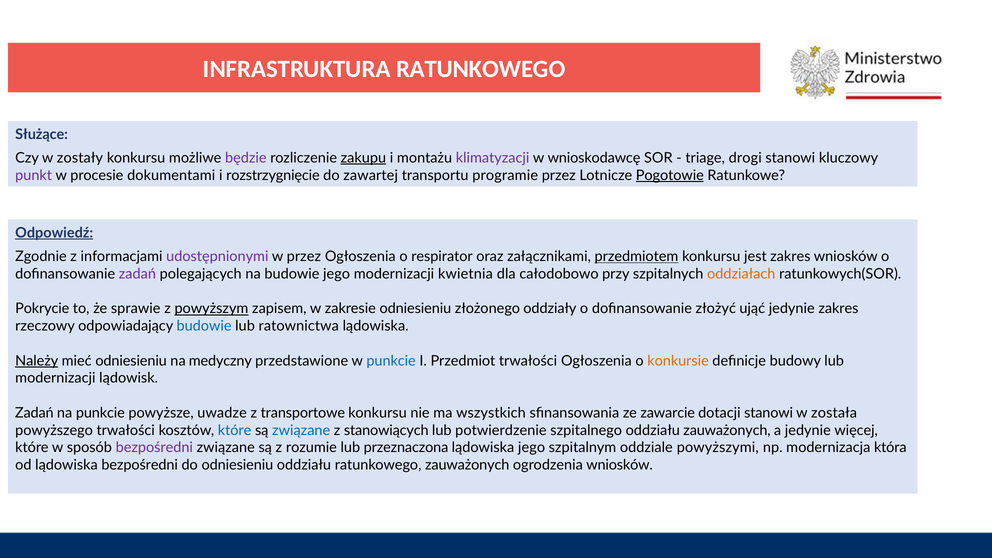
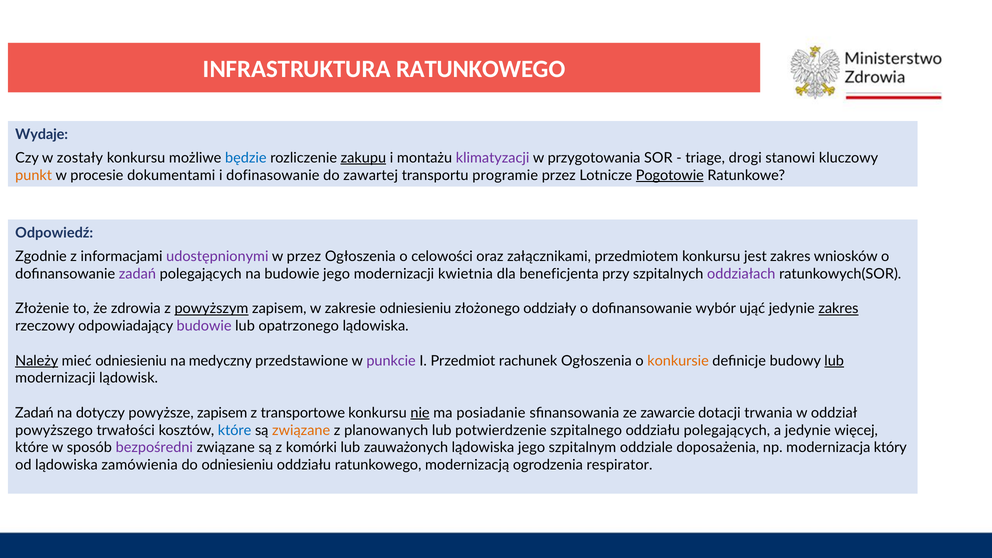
Służące: Służące -> Wydaje (42, 134)
będzie colour: purple -> blue (246, 158)
wnioskodawcę: wnioskodawcę -> przygotowania (594, 158)
punkt colour: purple -> orange (34, 175)
rozstrzygnięcie: rozstrzygnięcie -> dofinasowanie (273, 175)
Odpowiedź underline: present -> none (54, 233)
respirator: respirator -> celowości (442, 257)
przedmiotem underline: present -> none (636, 257)
całodobowo: całodobowo -> beneficjenta (559, 274)
oddziałach colour: orange -> purple (741, 274)
Pokrycie: Pokrycie -> Złożenie (42, 309)
sprawie: sprawie -> zdrowia (136, 309)
złożyć: złożyć -> wybór (716, 309)
zakres underline: none -> present (838, 309)
budowie colour: blue -> purple (204, 326)
ratownictwa: ratownictwa -> opatrzonego (299, 326)
punkcie colour: blue -> purple (391, 361)
Przedmiot trwałości: trwałości -> rachunek (528, 361)
lub underline: none -> present (834, 361)
na punkcie: punkcie -> dotyczy (100, 413)
powyższe uwadze: uwadze -> zapisem (222, 413)
nie underline: none -> present (420, 413)
wszystkich: wszystkich -> posiadanie (491, 413)
dotacji stanowi: stanowi -> trwania (768, 413)
została: została -> oddział (834, 413)
związane colour: blue -> orange (301, 430)
stanowiących: stanowiących -> planowanych (386, 430)
oddziału zauważonych: zauważonych -> polegających (727, 430)
rozumie: rozumie -> komórki (311, 448)
przeznaczona: przeznaczona -> zauważonych (406, 448)
powyższymi: powyższymi -> doposażenia (718, 448)
która: która -> który (890, 448)
lądowiska bezpośredni: bezpośredni -> zamówienia (140, 465)
ratunkowego zauważonych: zauważonych -> modernizacją (467, 465)
ogrodzenia wniosków: wniosków -> respirator (619, 465)
